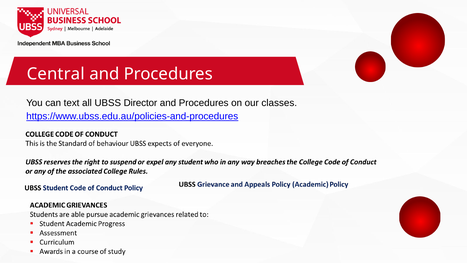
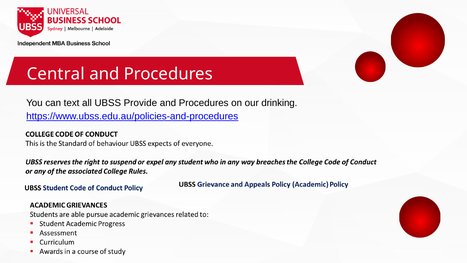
Director: Director -> Provide (140, 103)
classes: classes -> drinking (279, 103)
